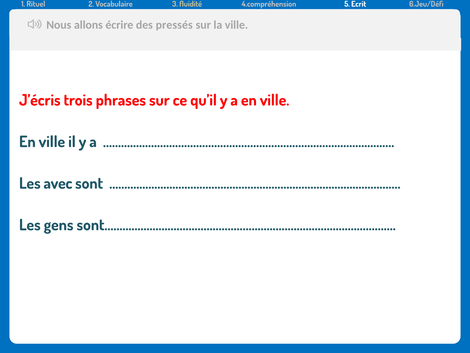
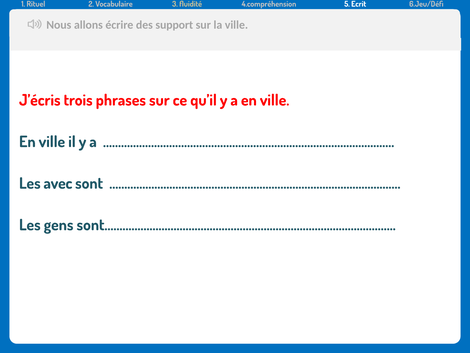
pressés: pressés -> support (174, 25)
